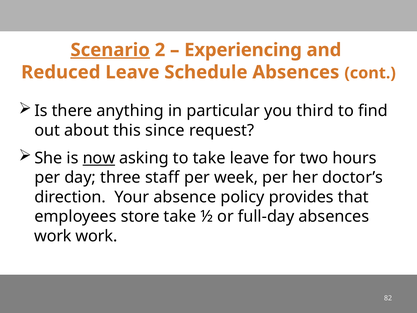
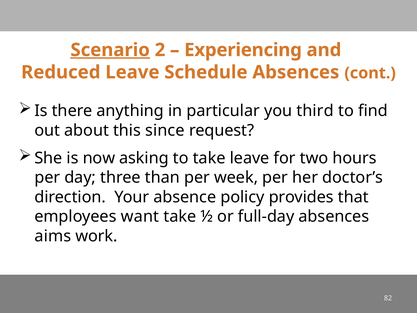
now underline: present -> none (99, 158)
staff: staff -> than (162, 177)
store: store -> want (140, 216)
work: work -> aims (53, 236)
